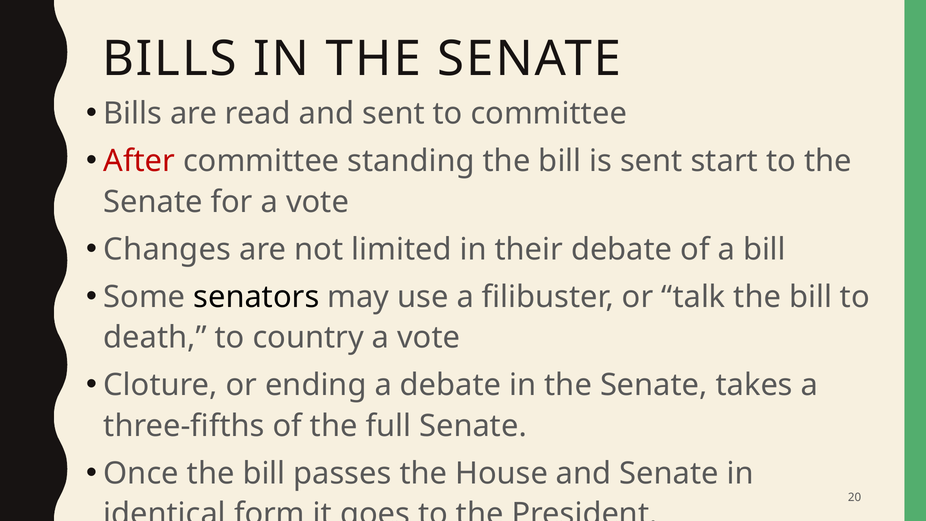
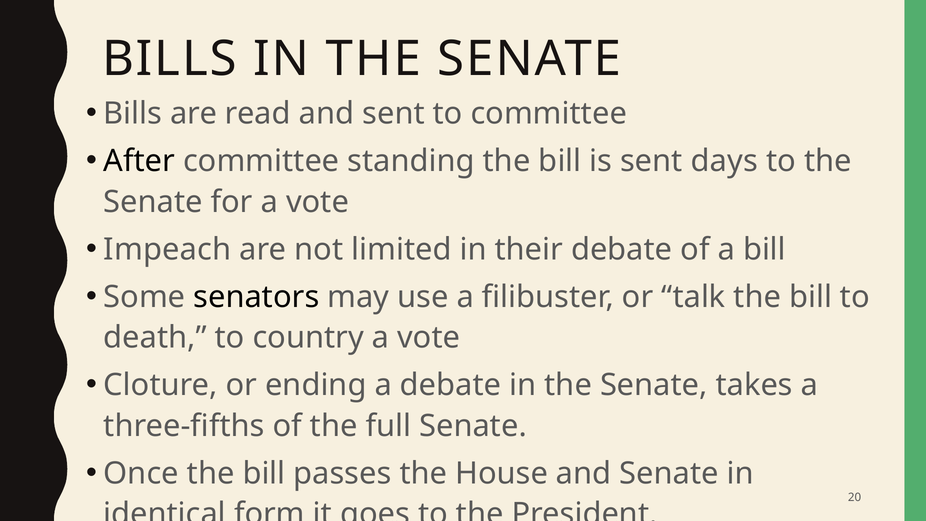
After colour: red -> black (139, 161)
start: start -> days (724, 161)
Changes: Changes -> Impeach (167, 249)
